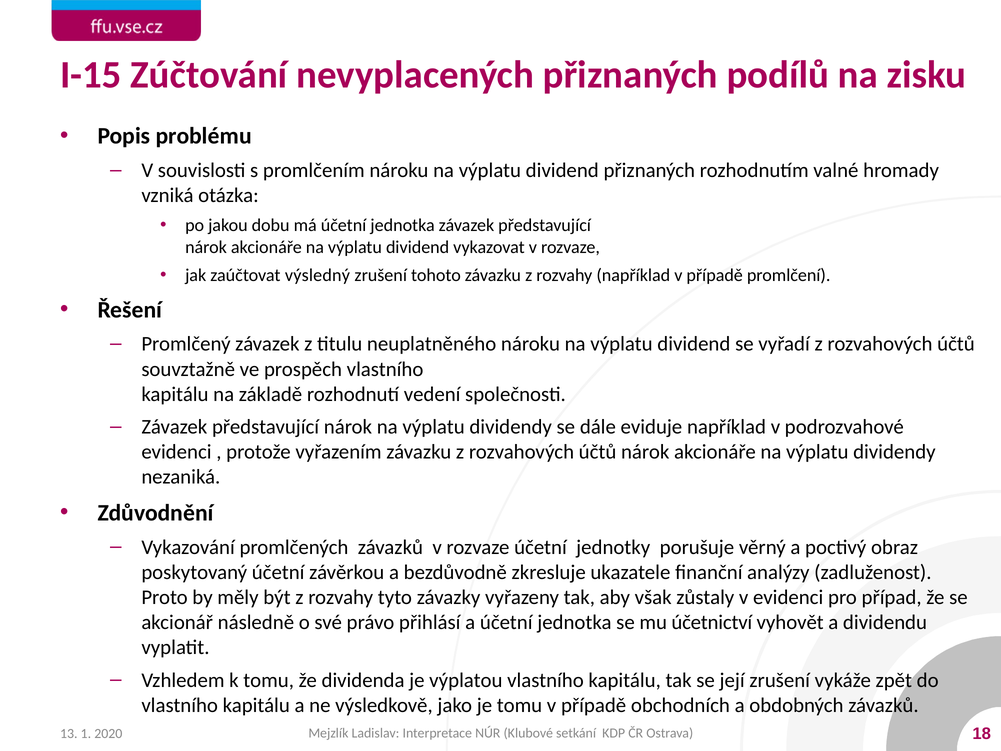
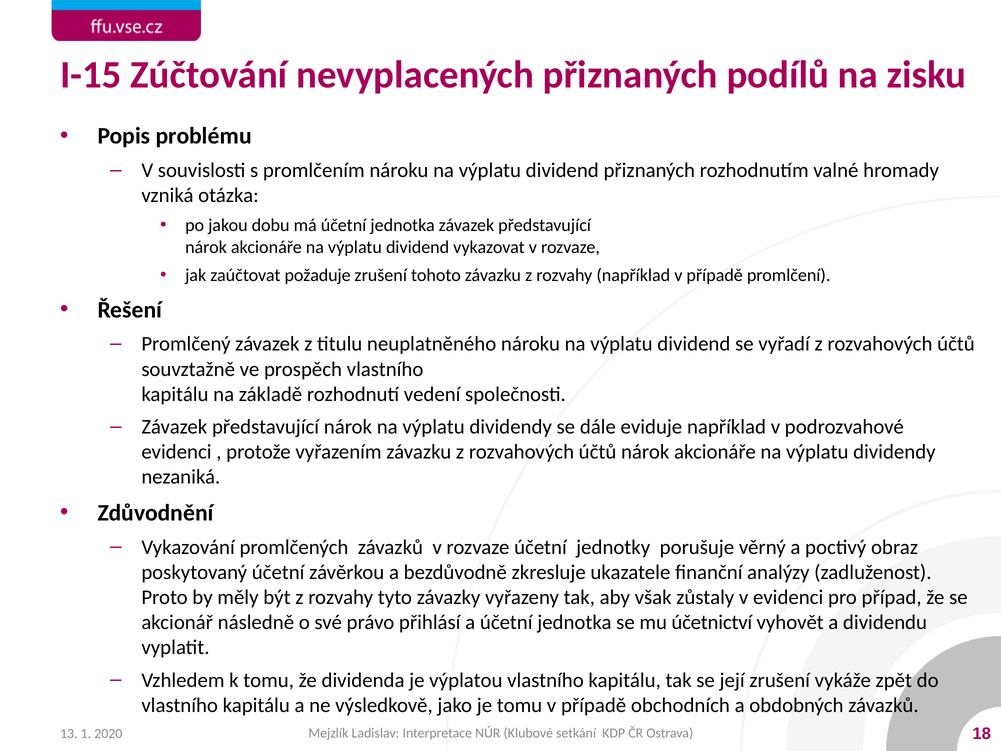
výsledný: výsledný -> požaduje (318, 275)
